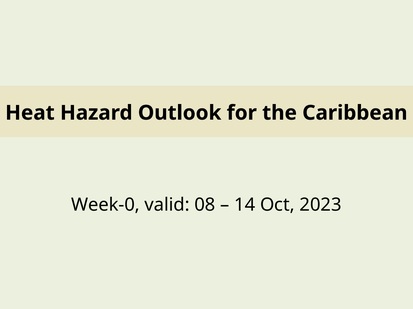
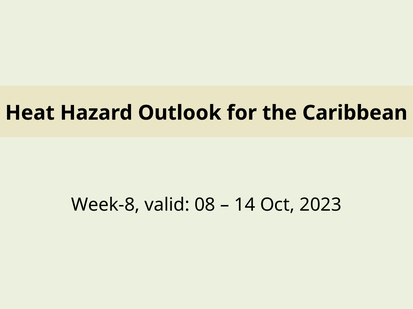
Week-0: Week-0 -> Week-8 (105, 205)
